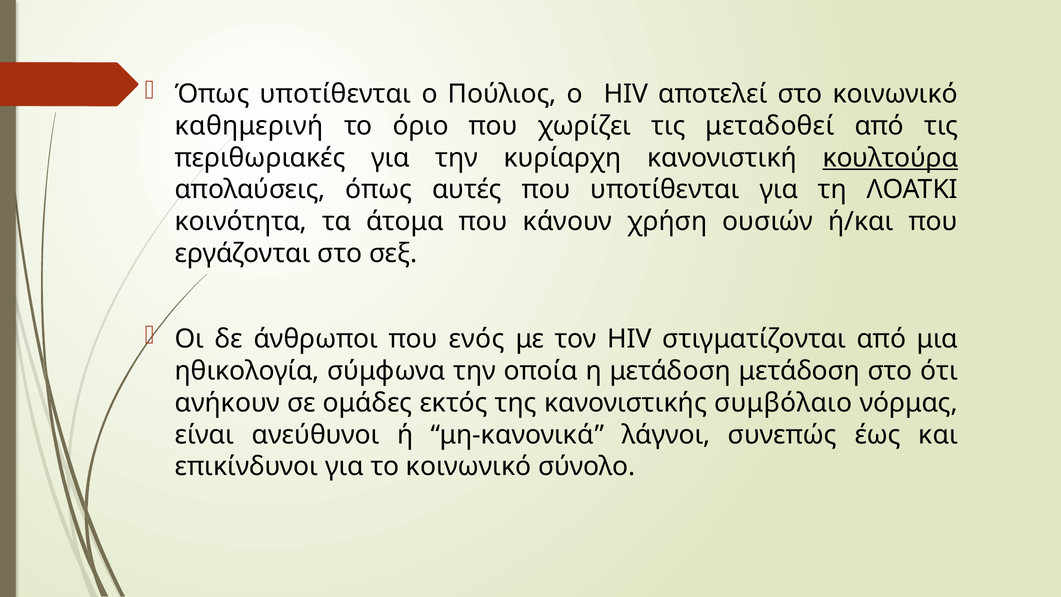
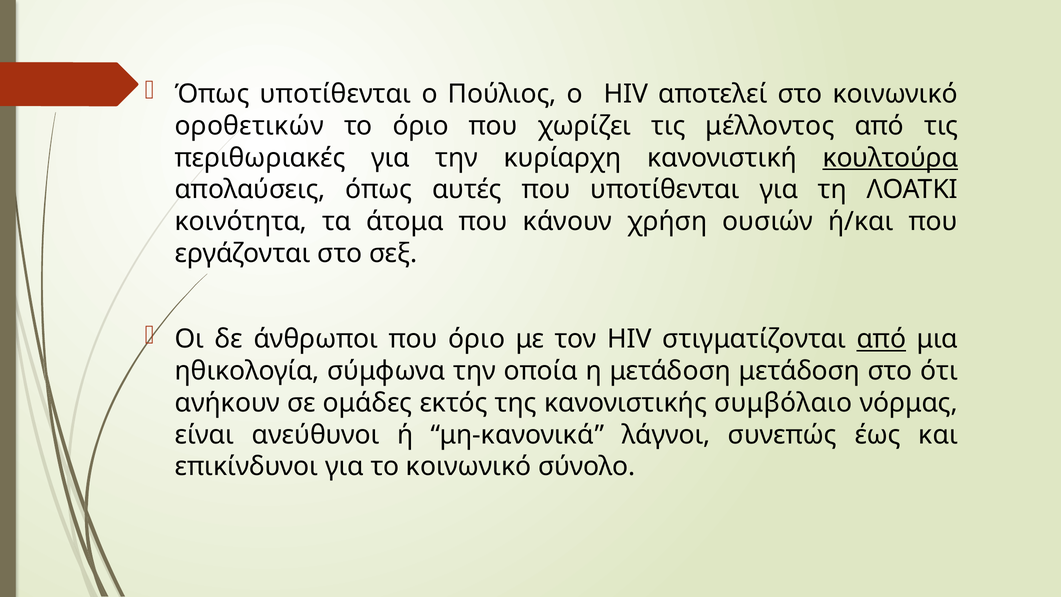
καθημερινή: καθημερινή -> οροθετικών (249, 126)
μεταδοθεί: μεταδοθεί -> μέλλοντος (770, 126)
που ενός: ενός -> όριο (477, 339)
από underline: none -> present (881, 339)
